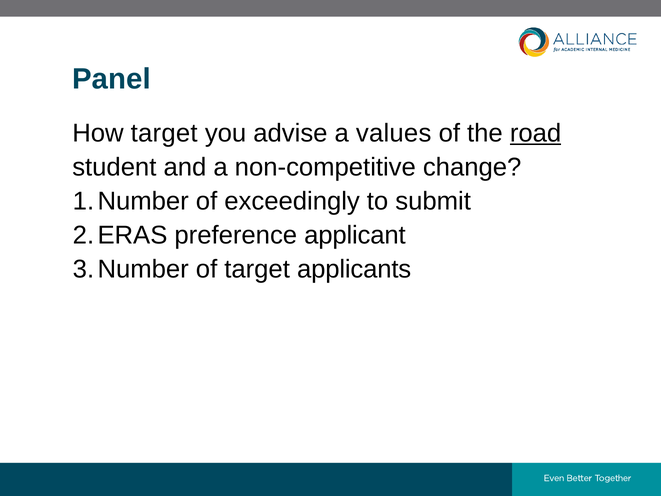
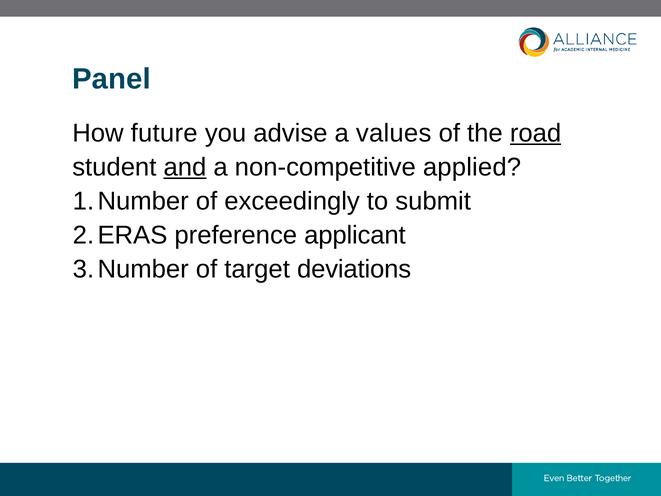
How target: target -> future (164, 133)
and underline: none -> present (185, 167)
change: change -> applied (472, 167)
applicants: applicants -> deviations (354, 269)
